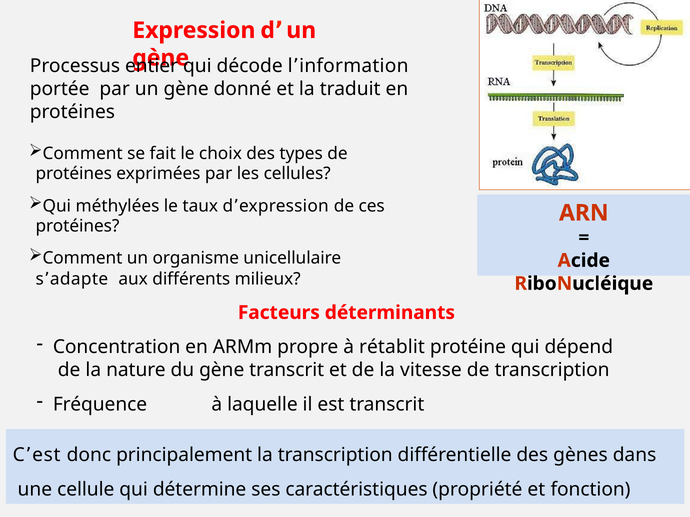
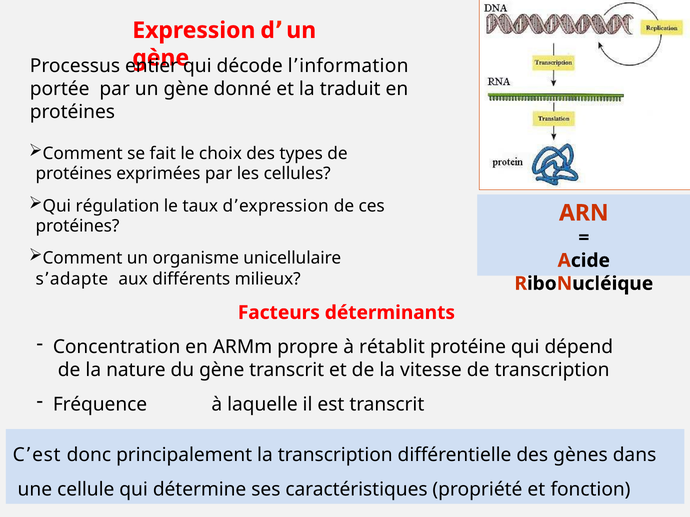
méthylées: méthylées -> régulation (118, 206)
